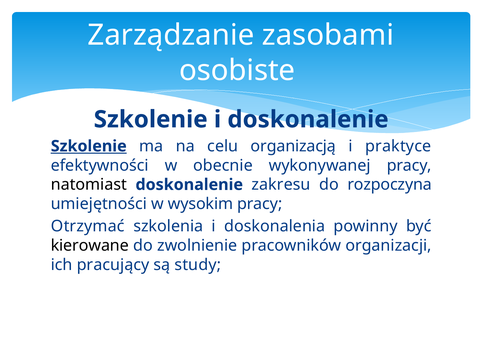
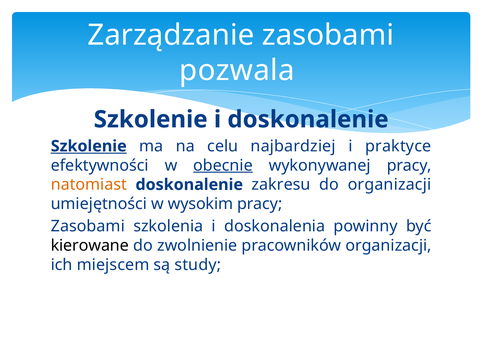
osobiste: osobiste -> pozwala (237, 71)
organizacją: organizacją -> najbardziej (293, 146)
obecnie underline: none -> present (223, 166)
natomiast colour: black -> orange (89, 185)
do rozpoczyna: rozpoczyna -> organizacji (389, 185)
Otrzymać: Otrzymać -> Zasobami (88, 227)
pracujący: pracujący -> miejscem (113, 265)
